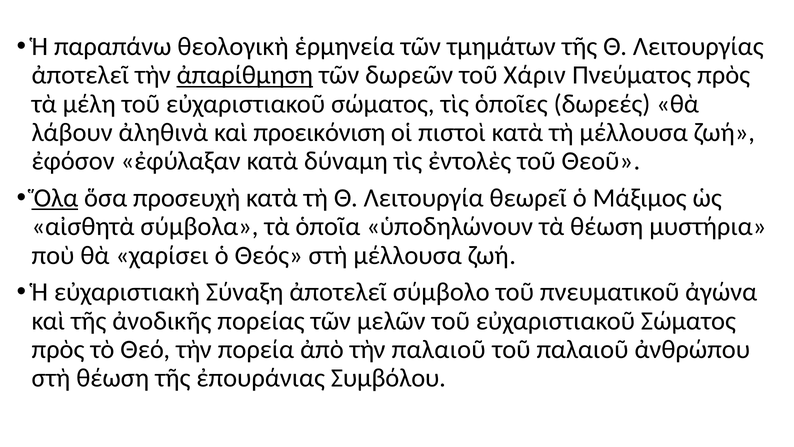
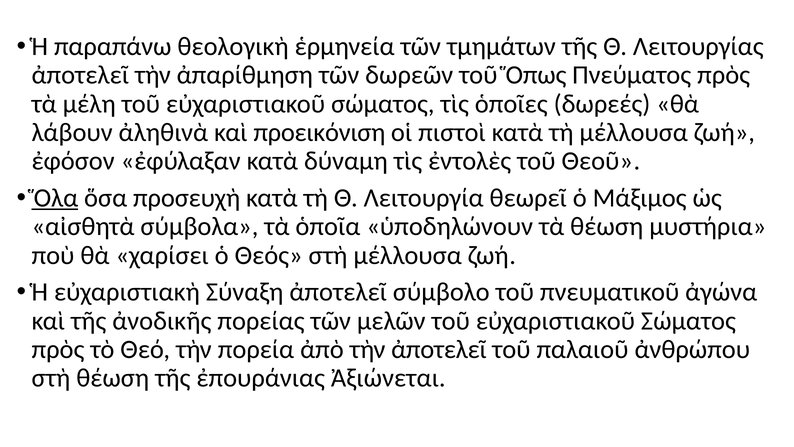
ἀπαρίθμηση underline: present -> none (245, 75)
Χάριν: Χάριν -> Ὅπως (535, 75)
τὴν παλαιοῦ: παλαιοῦ -> ἀποτελεῖ (439, 349)
Συμβόλου: Συμβόλου -> Ἀξιώνεται (388, 378)
